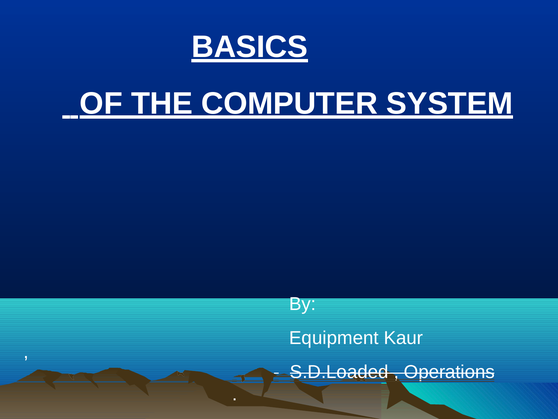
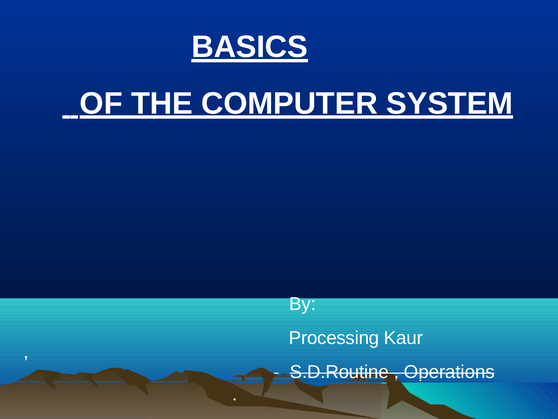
Equipment: Equipment -> Processing (334, 338)
S.D.Loaded: S.D.Loaded -> S.D.Routine (339, 371)
